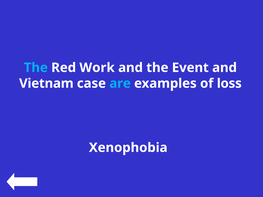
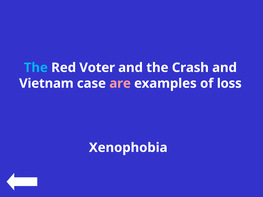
Work: Work -> Voter (97, 68)
Event: Event -> Crash (190, 68)
are colour: light blue -> pink (120, 84)
